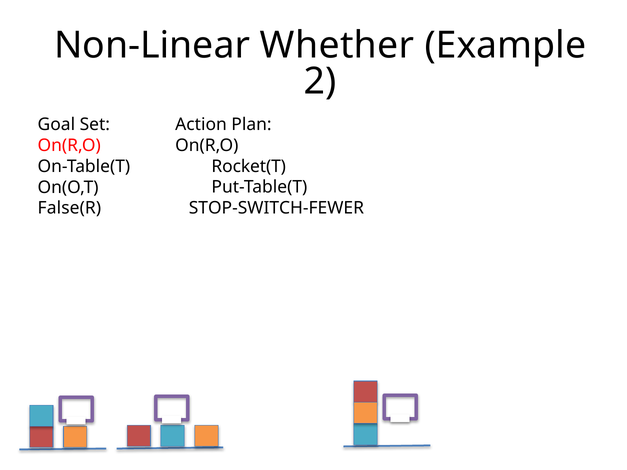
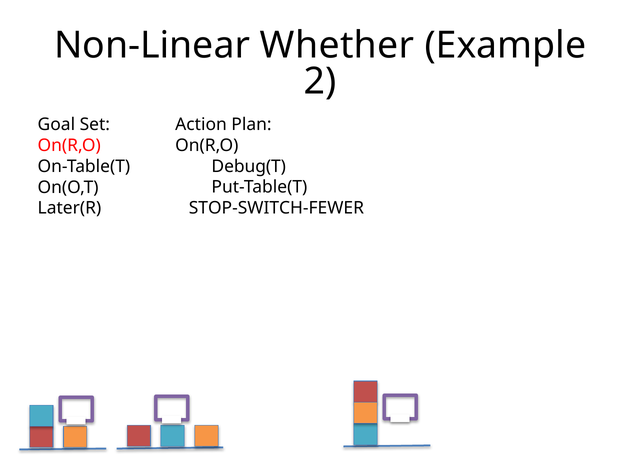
Rocket(T: Rocket(T -> Debug(T (249, 166)
False(R: False(R -> Later(R (69, 208)
